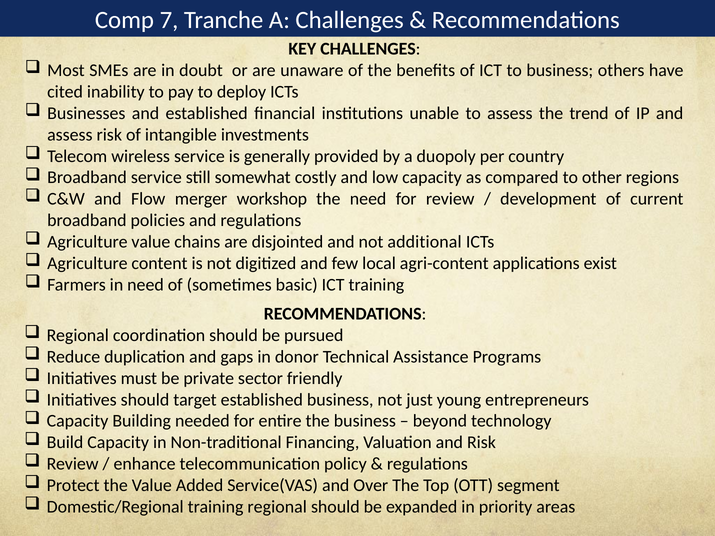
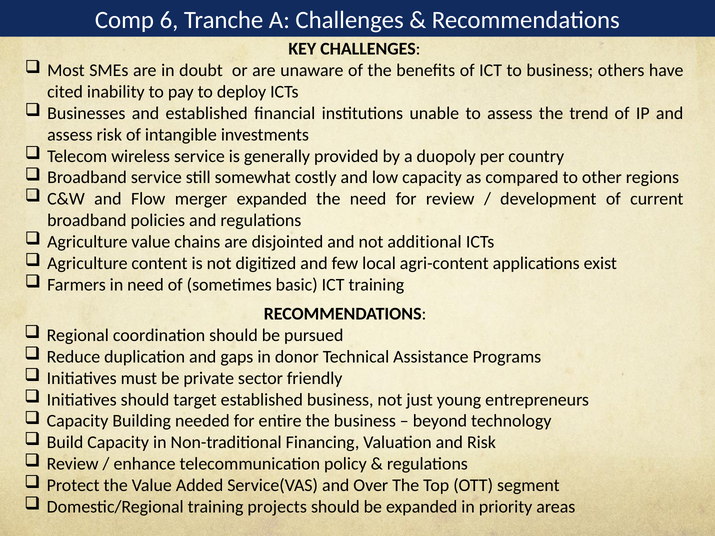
7: 7 -> 6 (169, 20)
merger workshop: workshop -> expanded (272, 199)
training regional: regional -> projects (277, 507)
